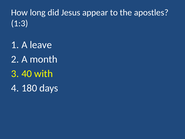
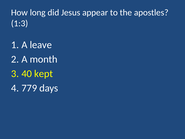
with: with -> kept (44, 74)
180: 180 -> 779 (29, 88)
